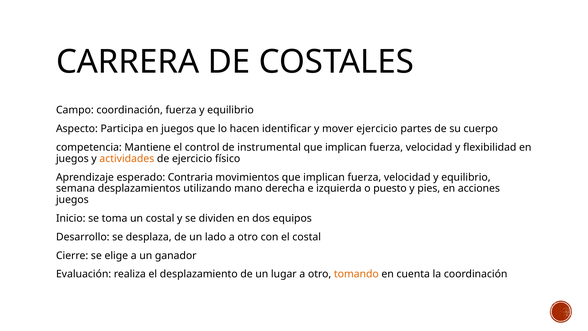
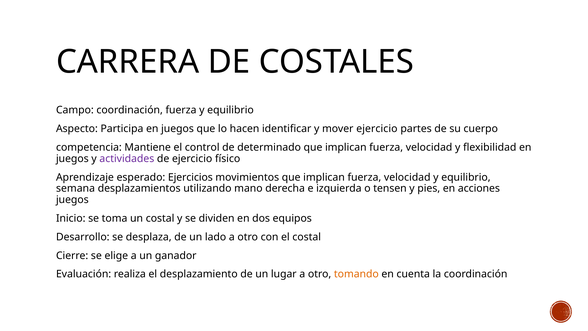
instrumental: instrumental -> determinado (269, 147)
actividades colour: orange -> purple (127, 159)
Contraria: Contraria -> Ejercicios (190, 177)
puesto: puesto -> tensen (390, 188)
